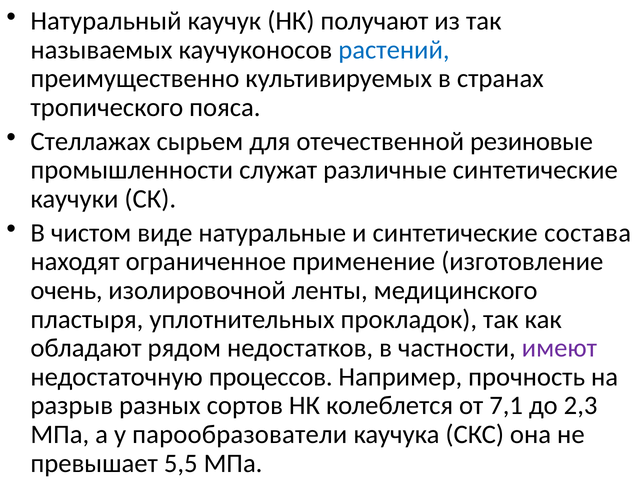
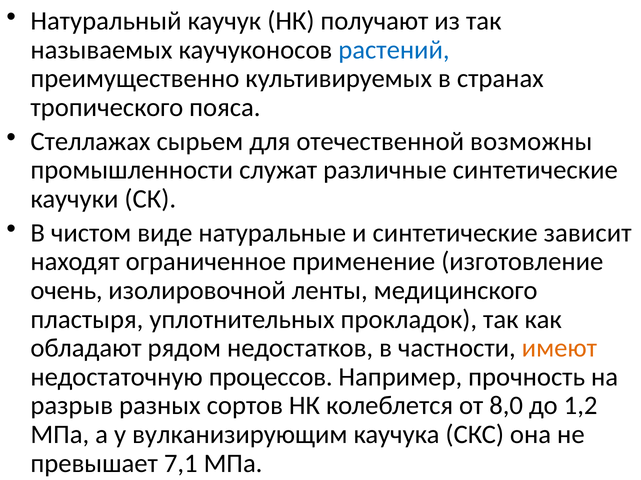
резиновые: резиновые -> возможны (531, 142)
состава: состава -> зависит (588, 233)
имеют colour: purple -> orange (559, 349)
7,1: 7,1 -> 8,0 (506, 406)
2,3: 2,3 -> 1,2 (581, 406)
парообразователи: парообразователи -> вулканизирующим (240, 435)
5,5: 5,5 -> 7,1 (181, 464)
